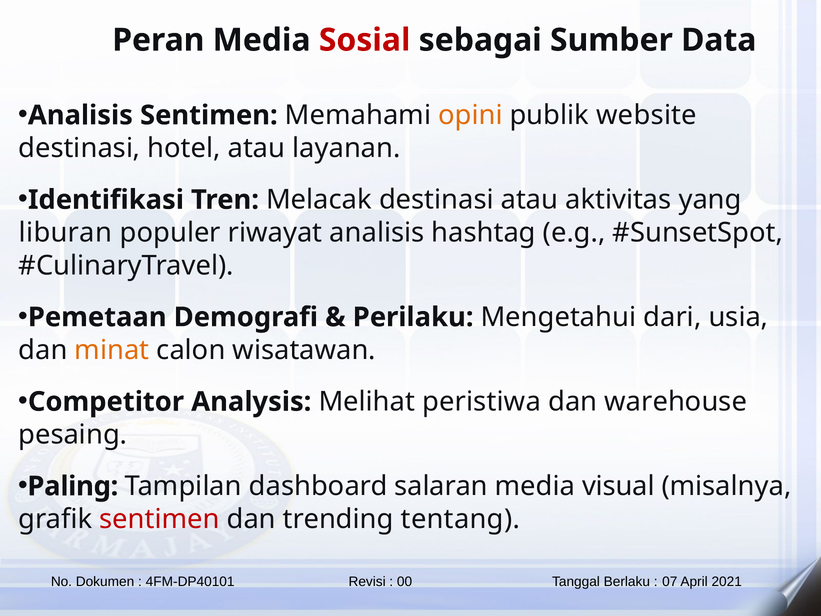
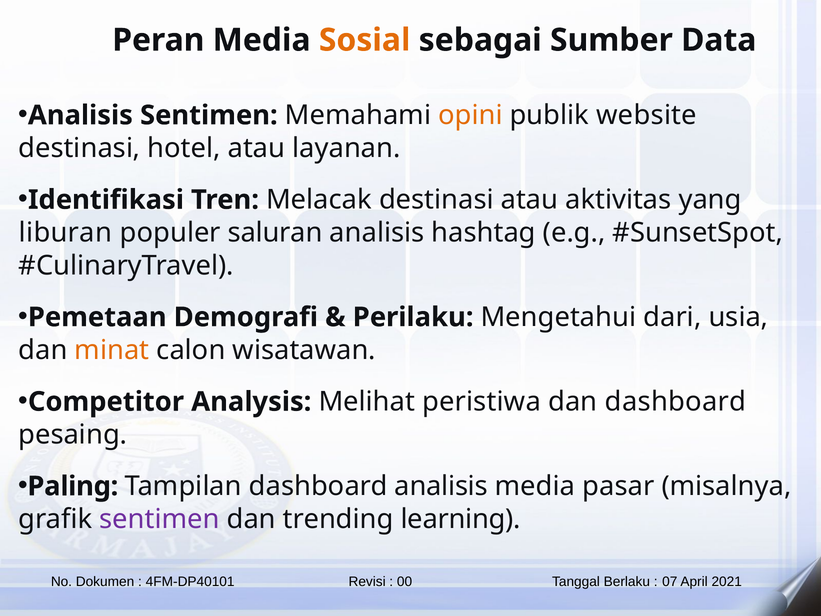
Sosial colour: red -> orange (365, 40)
riwayat: riwayat -> saluran (275, 233)
dan warehouse: warehouse -> dashboard (676, 402)
dashboard salaran: salaran -> analisis (441, 486)
visual: visual -> pasar (618, 486)
sentimen colour: red -> purple (160, 519)
tentang: tentang -> learning (461, 519)
